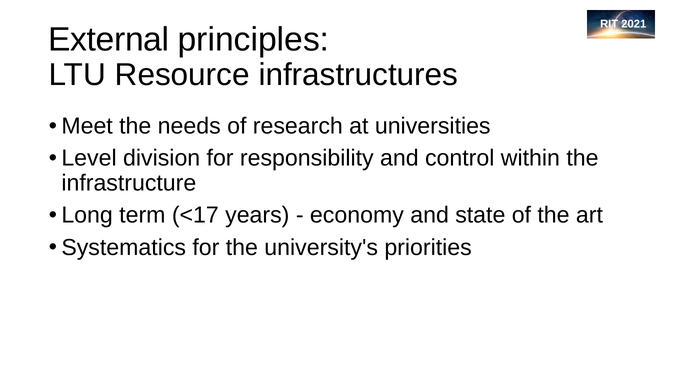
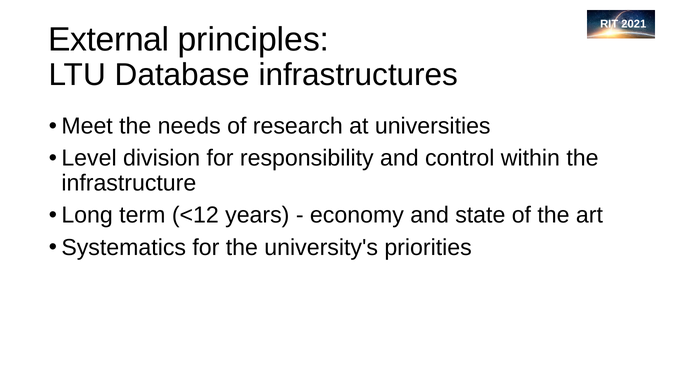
Resource: Resource -> Database (182, 75)
<17: <17 -> <12 (195, 215)
